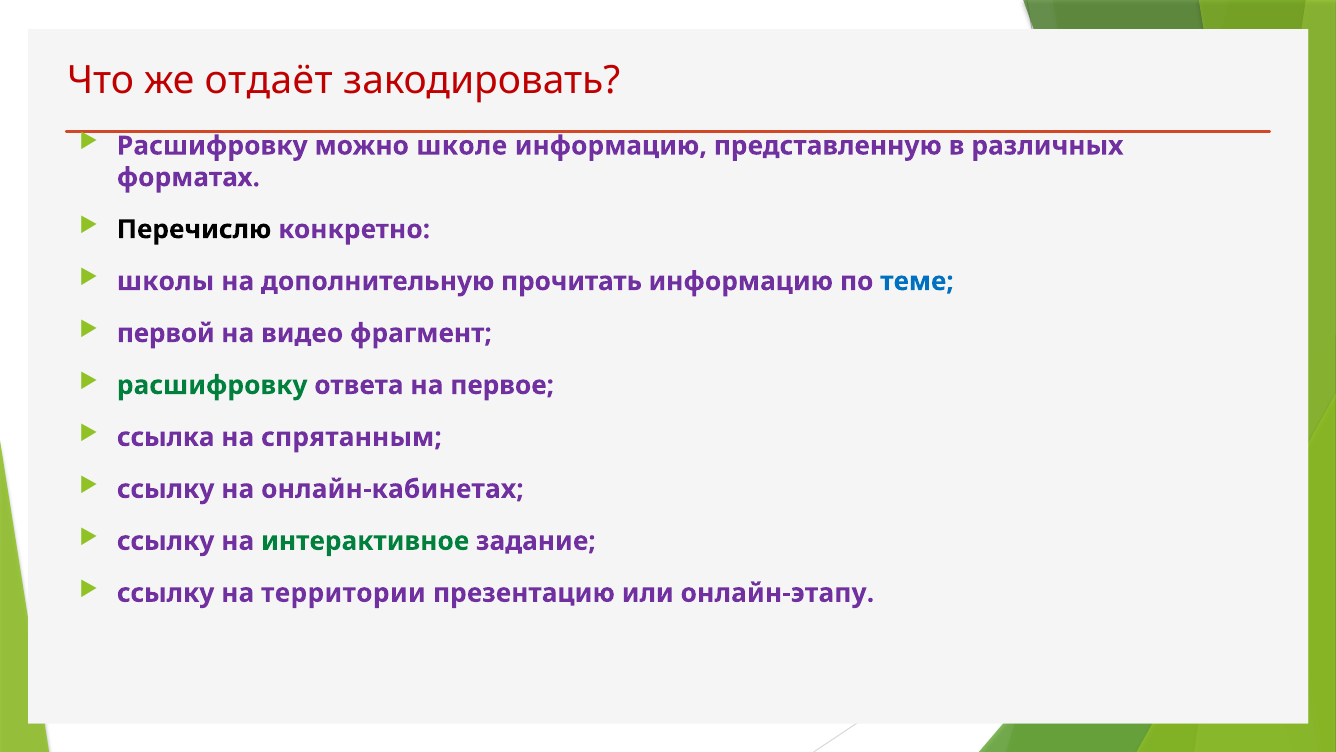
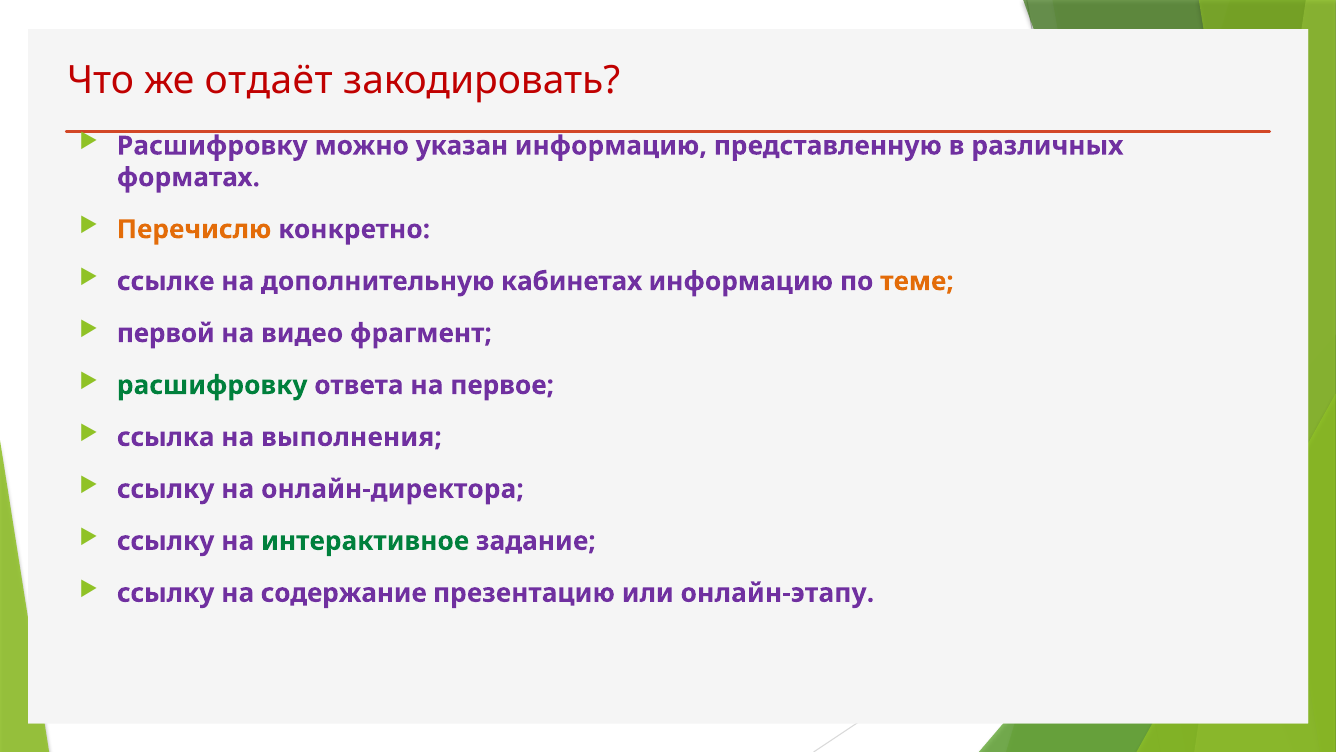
школе: школе -> указан (462, 146)
Перечислю colour: black -> orange (194, 229)
школы: школы -> ссылке (166, 281)
прочитать: прочитать -> кабинетах (572, 281)
теме colour: blue -> orange (917, 281)
спрятанным: спрятанным -> выполнения (351, 437)
онлайн-кабинетах: онлайн-кабинетах -> онлайн-директора (392, 489)
территории: территории -> содержание (344, 593)
